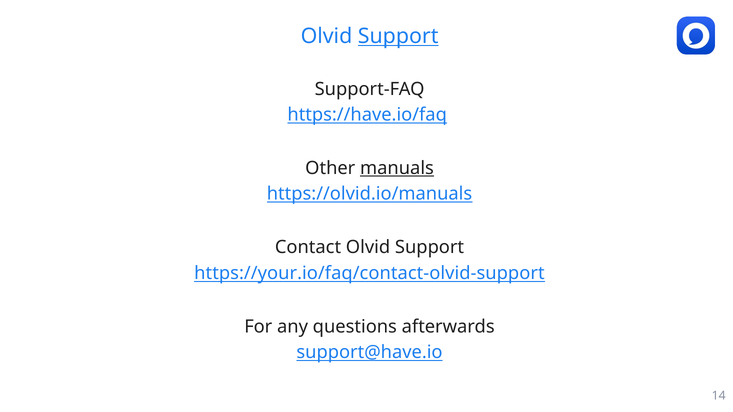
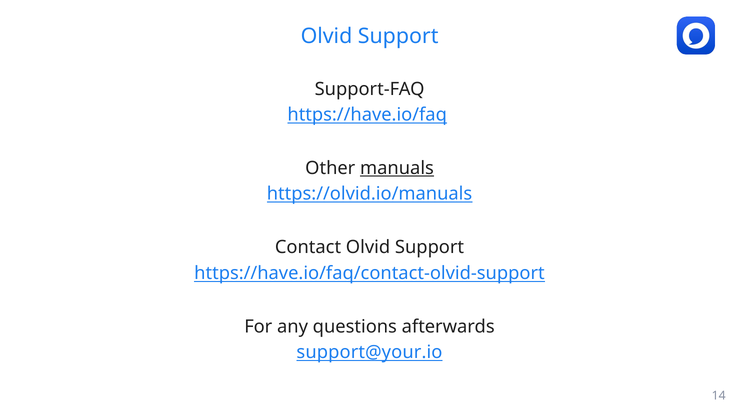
Support underline: present -> none (398, 36)
https://your.io/faq/contact-olvid-support: https://your.io/faq/contact-olvid-support -> https://have.io/faq/contact-olvid-support (369, 273)
support@have.io: support@have.io -> support@your.io (369, 352)
